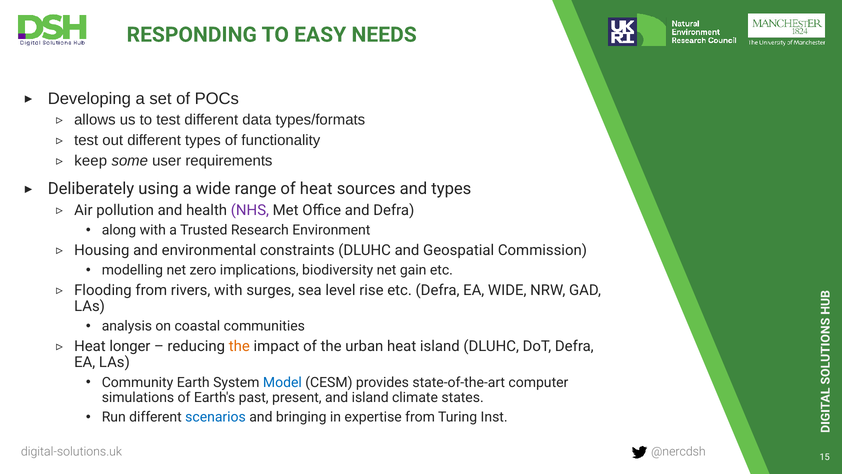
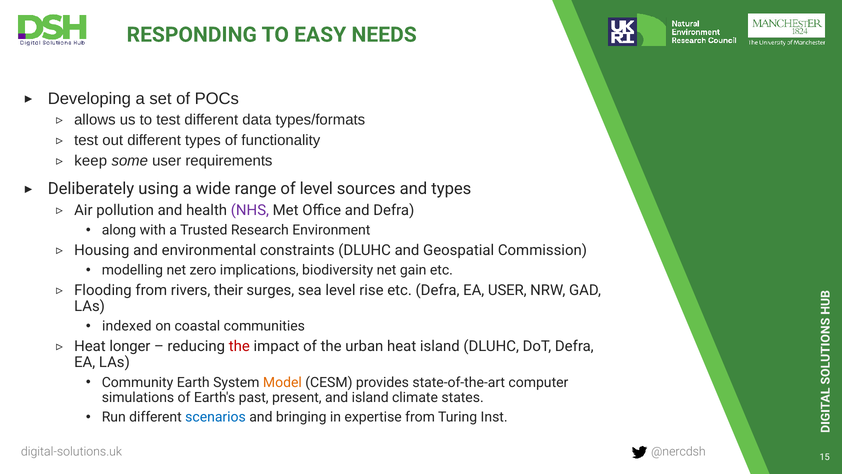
of heat: heat -> level (316, 189)
rivers with: with -> their (228, 290)
EA WIDE: WIDE -> USER (507, 290)
analysis: analysis -> indexed (127, 326)
the colour: orange -> red (239, 346)
Model colour: blue -> orange (282, 382)
